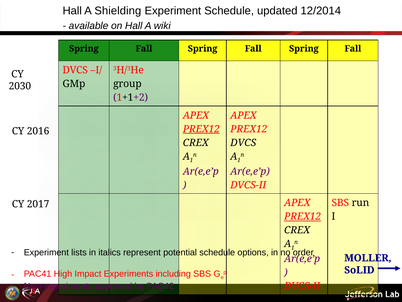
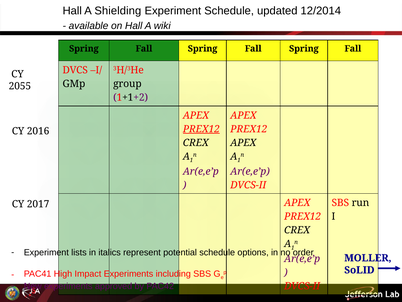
2030: 2030 -> 2055 (20, 86)
DVCS: DVCS -> APEX (243, 143)
PREX12 underline: present -> none (303, 216)
